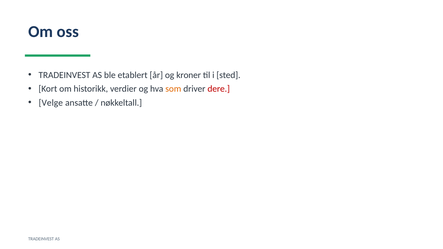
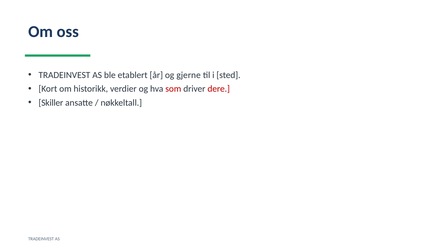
kroner: kroner -> gjerne (189, 75)
som colour: orange -> red (173, 89)
Velge: Velge -> Skiller (51, 103)
